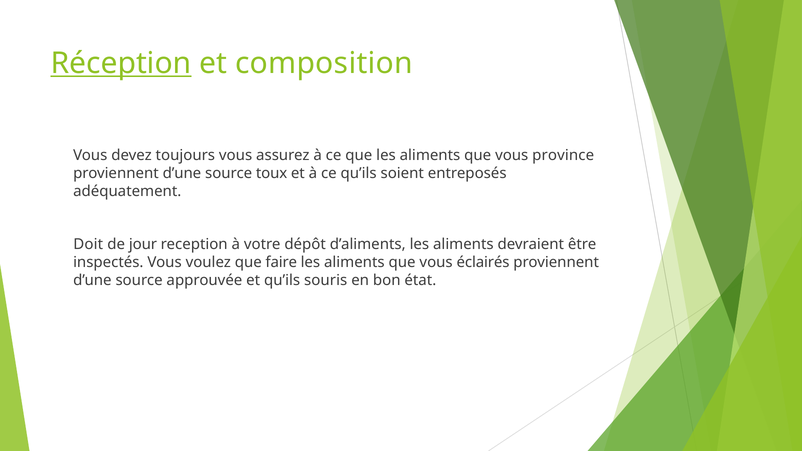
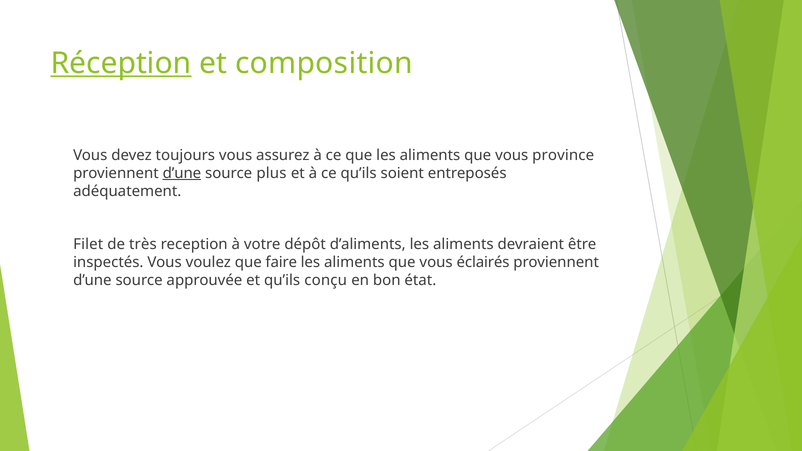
d’une underline: none -> present (182, 173)
toux: toux -> plus (271, 173)
Doit: Doit -> Filet (88, 244)
jour: jour -> très (143, 244)
souris: souris -> conçu (326, 280)
